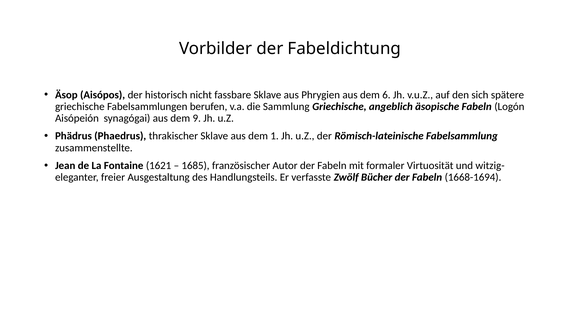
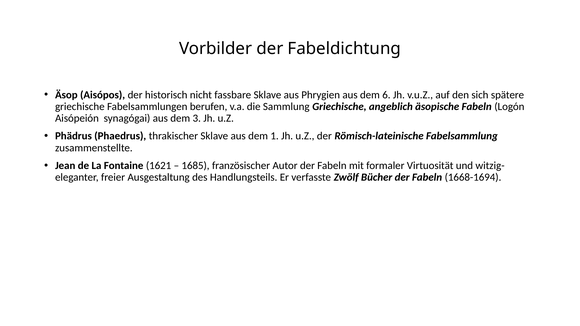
9: 9 -> 3 (197, 118)
